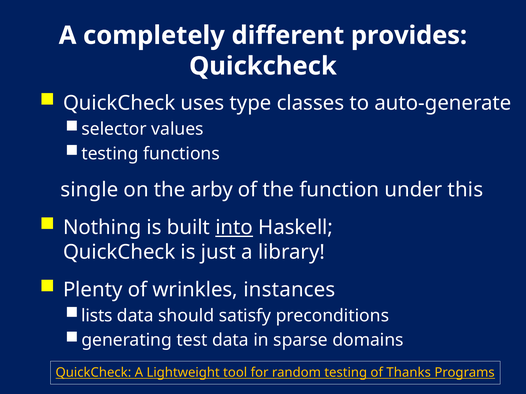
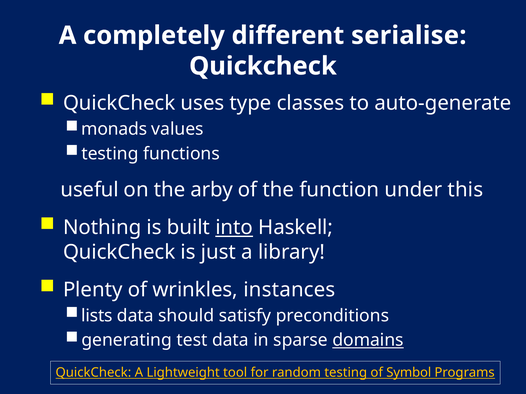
provides: provides -> serialise (409, 36)
selector: selector -> monads (114, 129)
single: single -> useful (90, 190)
domains underline: none -> present (368, 341)
Thanks: Thanks -> Symbol (409, 373)
